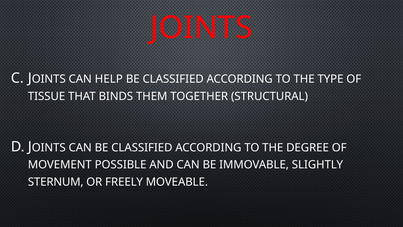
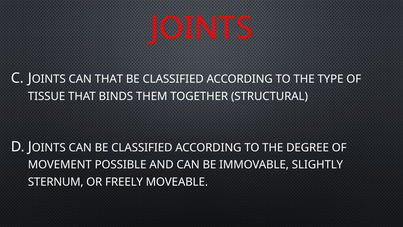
CAN HELP: HELP -> THAT (109, 79)
